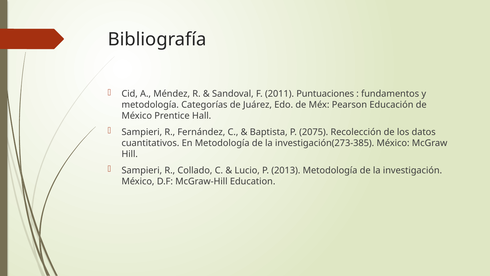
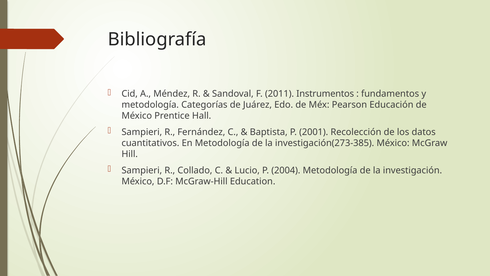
Puntuaciones: Puntuaciones -> Instrumentos (325, 94)
2075: 2075 -> 2001 (314, 132)
2013: 2013 -> 2004 (286, 170)
